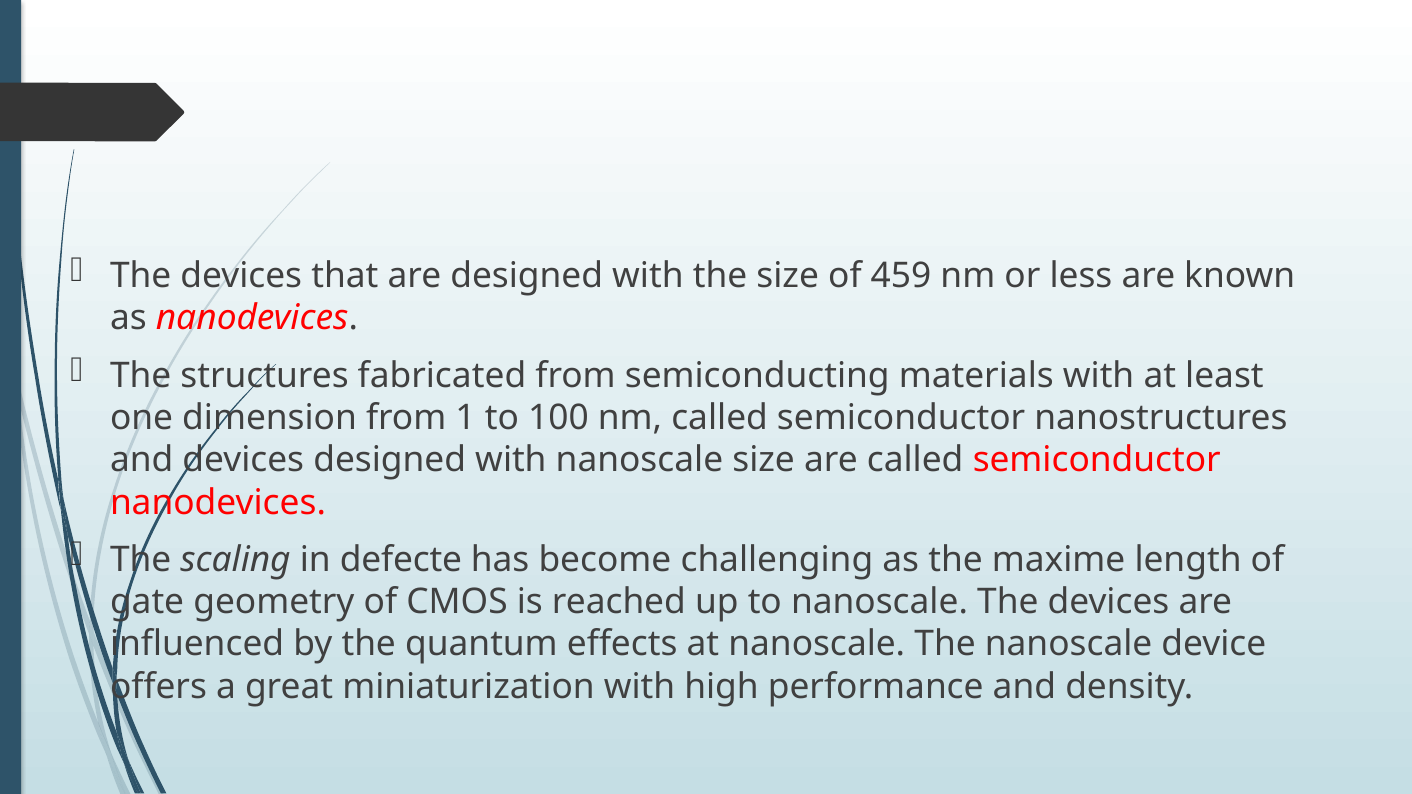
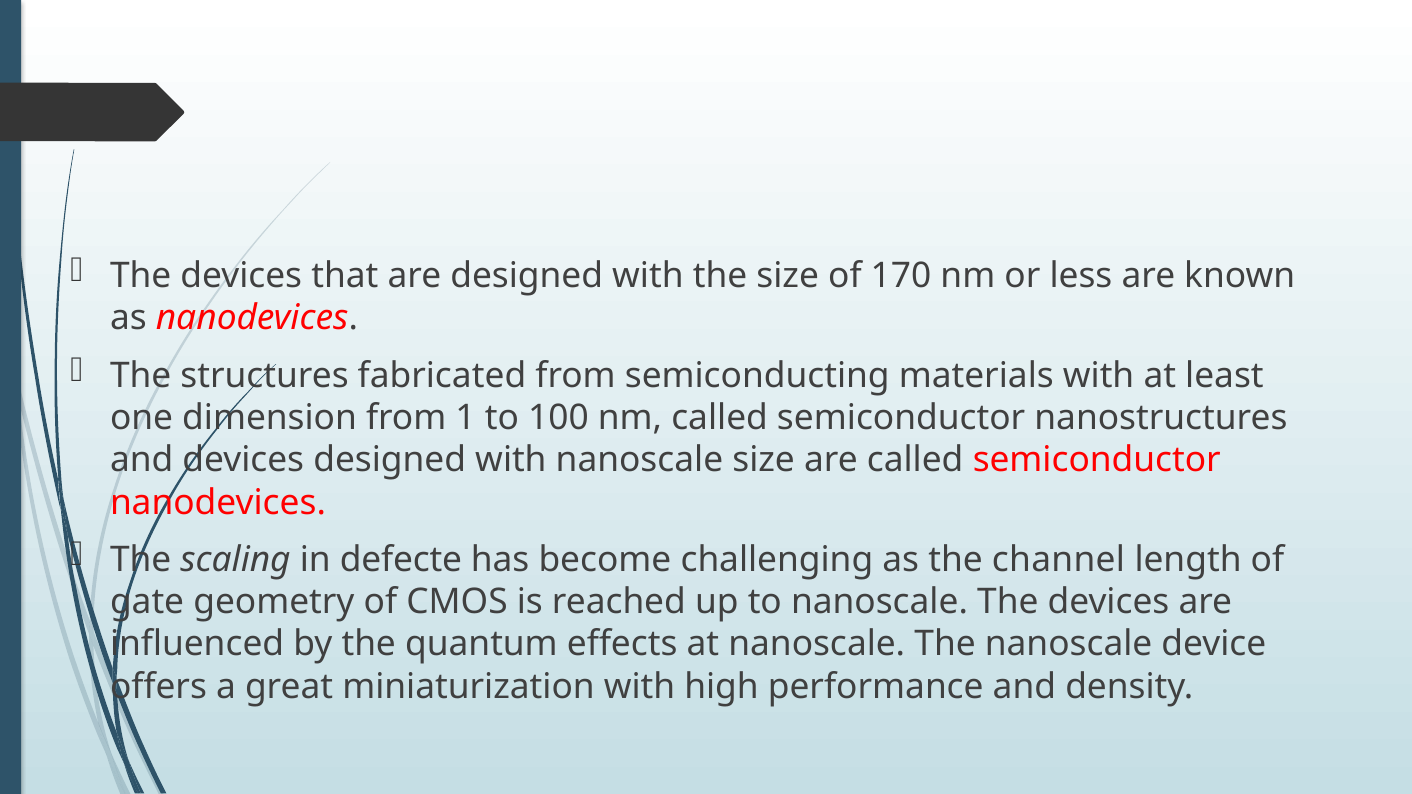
459: 459 -> 170 (901, 276)
maxime: maxime -> channel (1059, 560)
